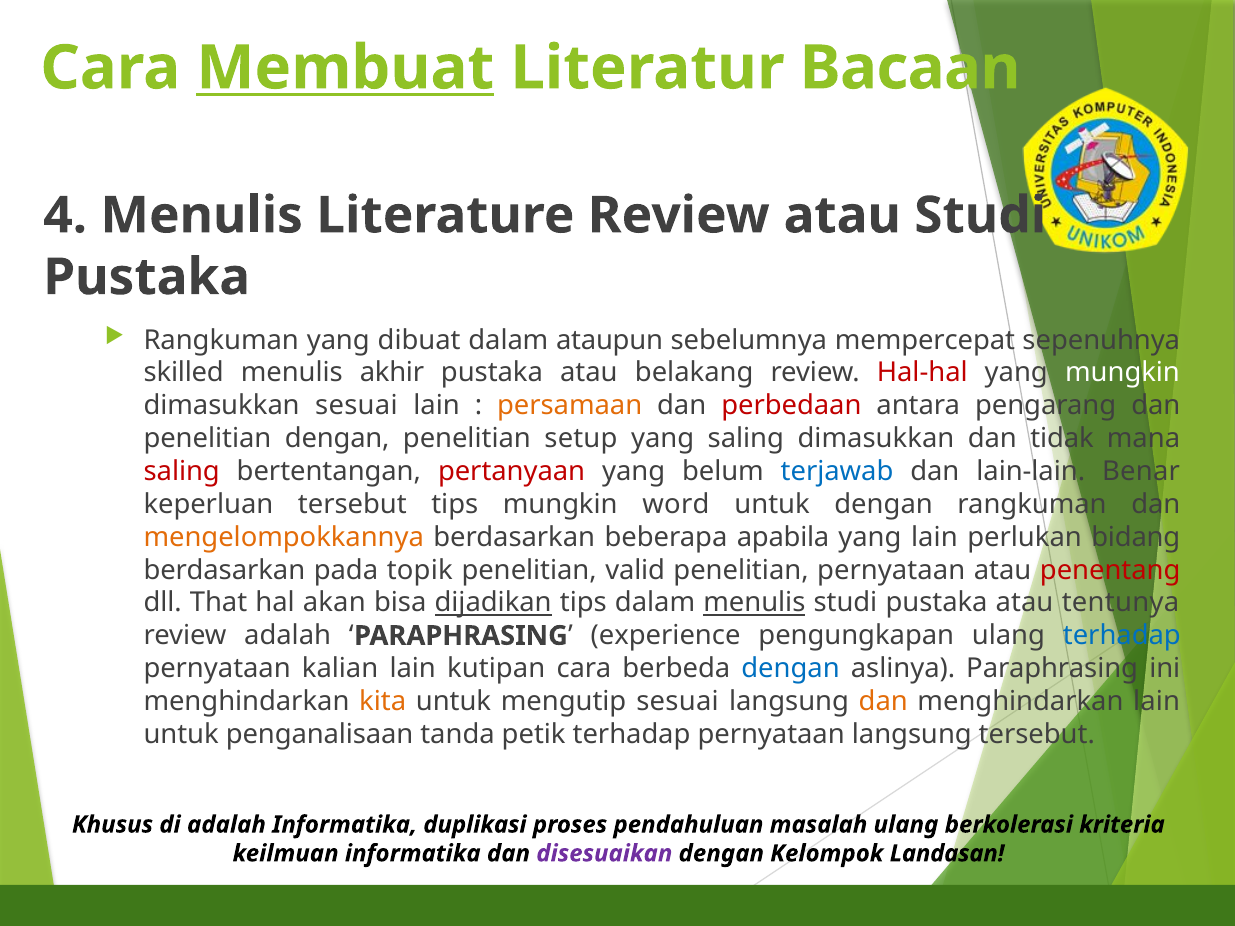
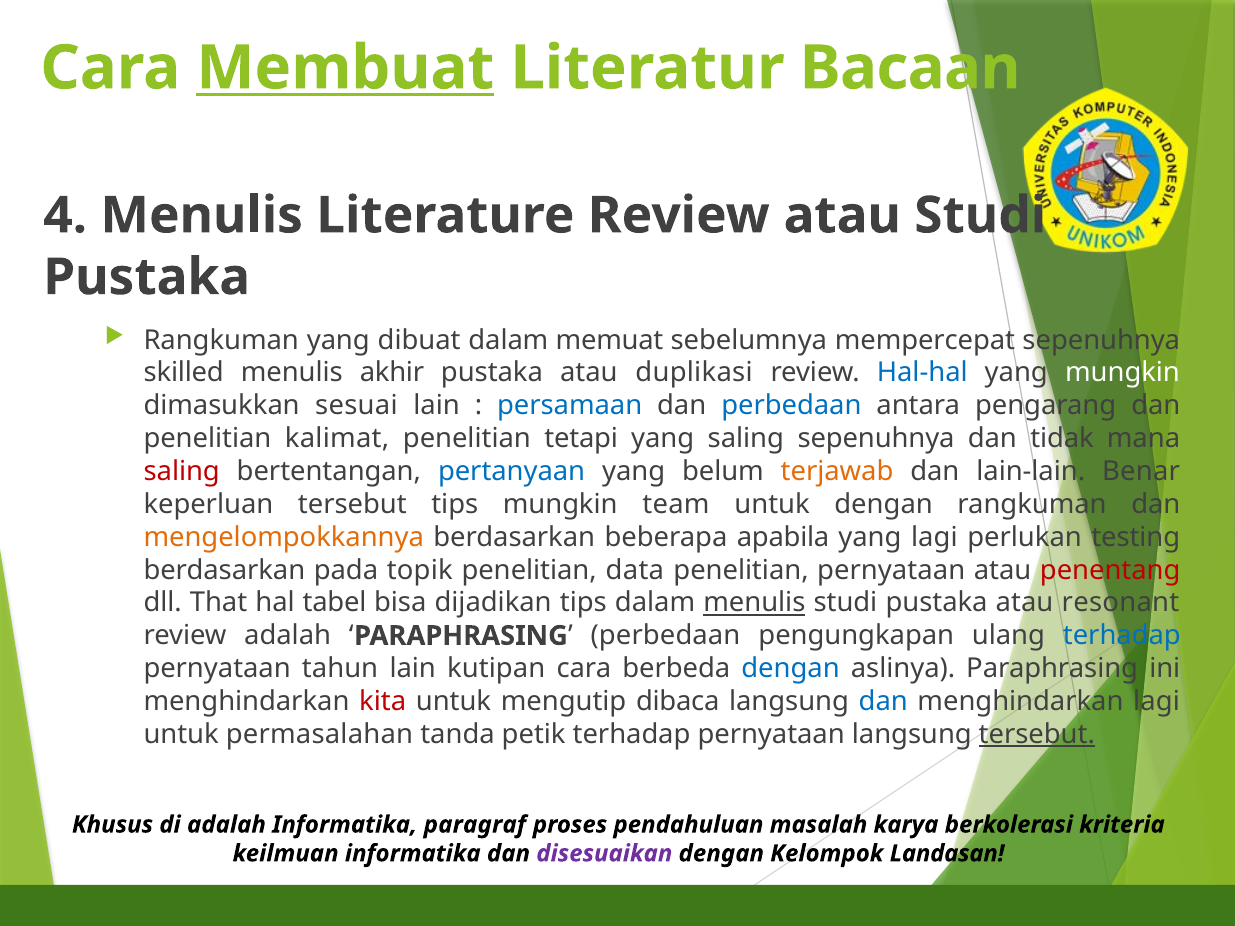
ataupun: ataupun -> memuat (610, 340)
belakang: belakang -> duplikasi (694, 373)
Hal-hal colour: red -> blue (922, 373)
persamaan colour: orange -> blue (570, 406)
perbedaan colour: red -> blue (791, 406)
penelitian dengan: dengan -> kalimat (337, 439)
setup: setup -> tetapi (581, 439)
saling dimasukkan: dimasukkan -> sepenuhnya (876, 439)
pertanyaan colour: red -> blue (512, 472)
terjawab colour: blue -> orange (837, 472)
word: word -> team (676, 504)
yang lain: lain -> lagi (934, 537)
bidang: bidang -> testing (1136, 537)
valid: valid -> data (635, 570)
akan: akan -> tabel (335, 603)
dijadikan underline: present -> none (493, 603)
tentunya: tentunya -> resonant (1120, 603)
PARAPHRASING experience: experience -> perbedaan (666, 636)
kalian: kalian -> tahun (340, 669)
kita colour: orange -> red (383, 702)
mengutip sesuai: sesuai -> dibaca (678, 702)
dan colour: orange -> blue (883, 702)
menghindarkan lain: lain -> lagi (1157, 702)
penganalisaan: penganalisaan -> permasalahan (319, 735)
tersebut underline: none -> present (1037, 735)
duplikasi: duplikasi -> paragraf (475, 825)
masalah ulang: ulang -> karya (906, 825)
